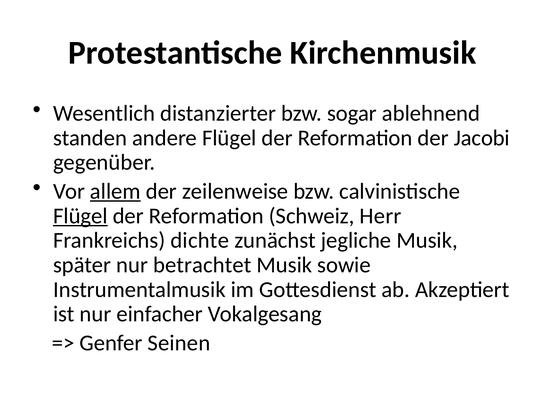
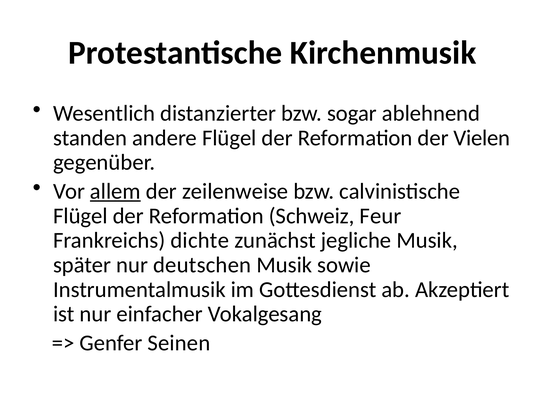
Jacobi: Jacobi -> Vielen (482, 138)
Flügel underline: present -> none (80, 216)
Herr: Herr -> Feur (381, 216)
betrachtet: betrachtet -> deutschen (202, 265)
